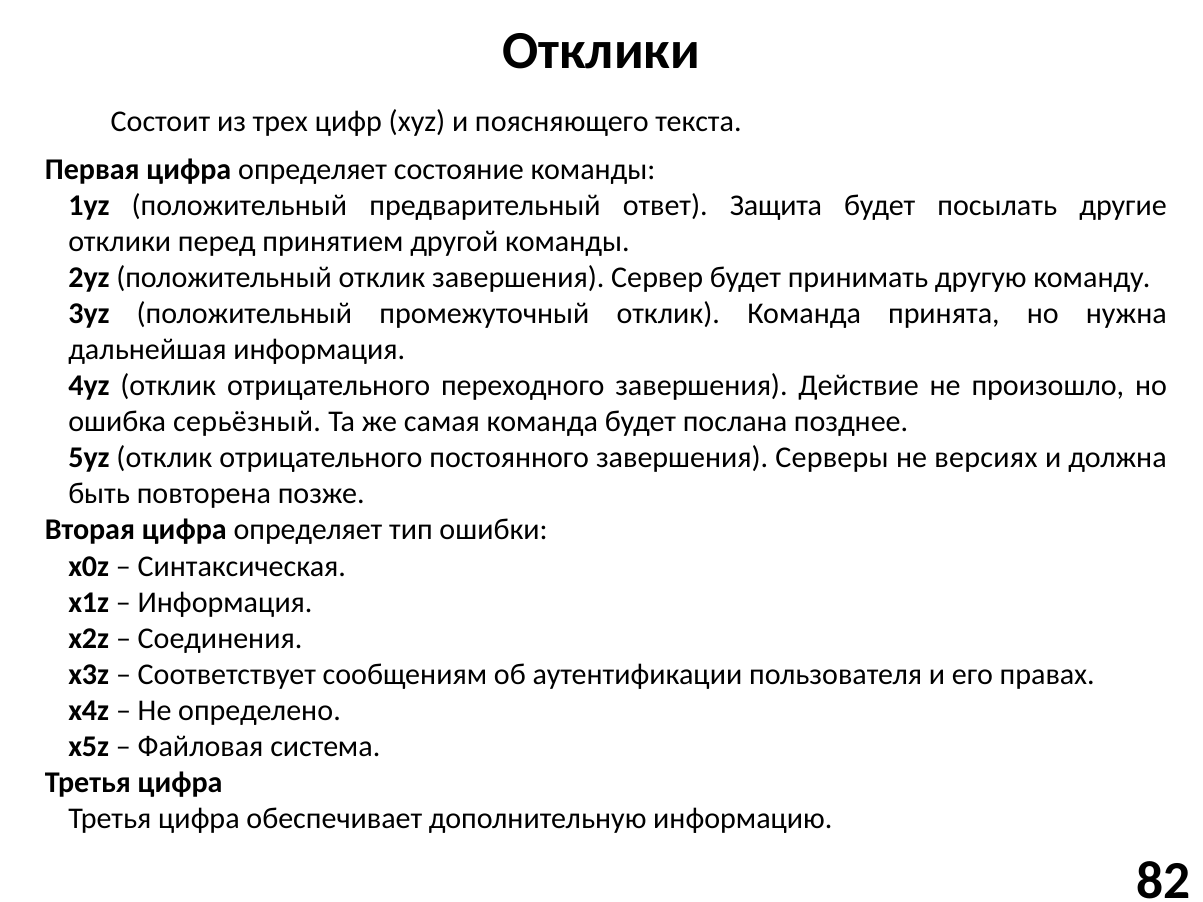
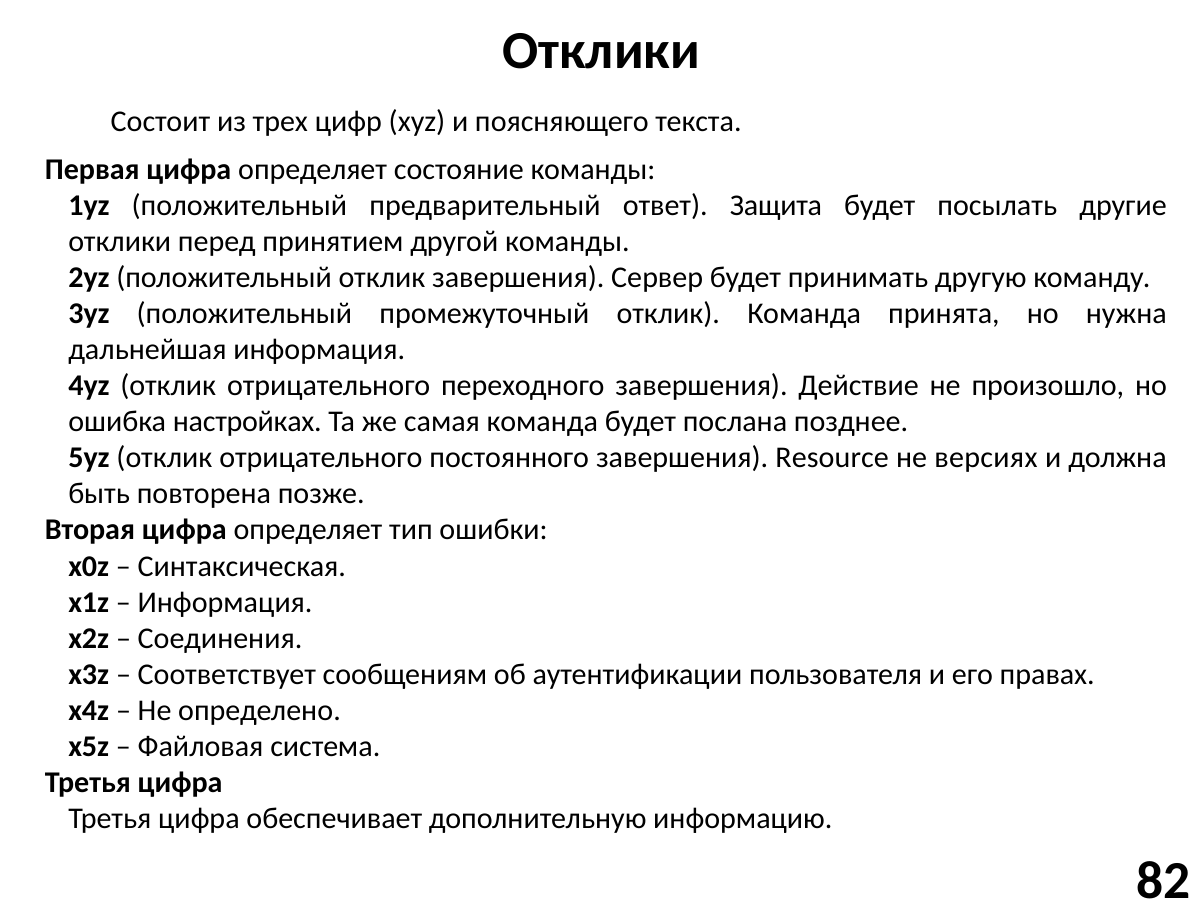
серьёзный: серьёзный -> настройках (247, 422)
Серверы: Серверы -> Resource (832, 458)
